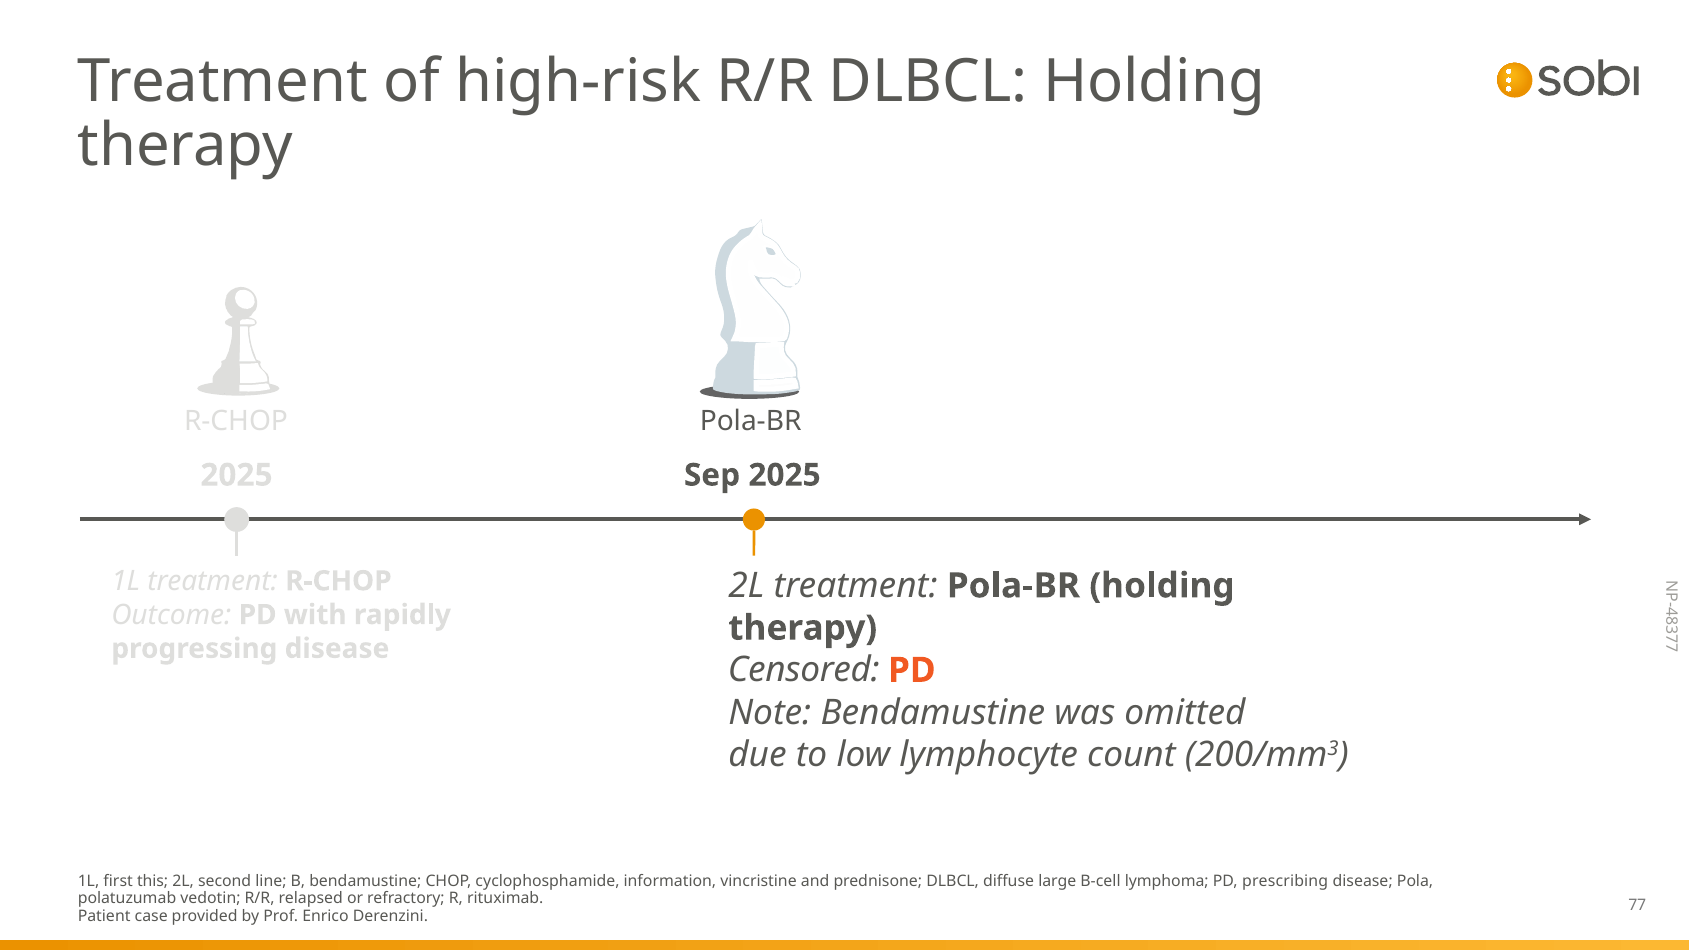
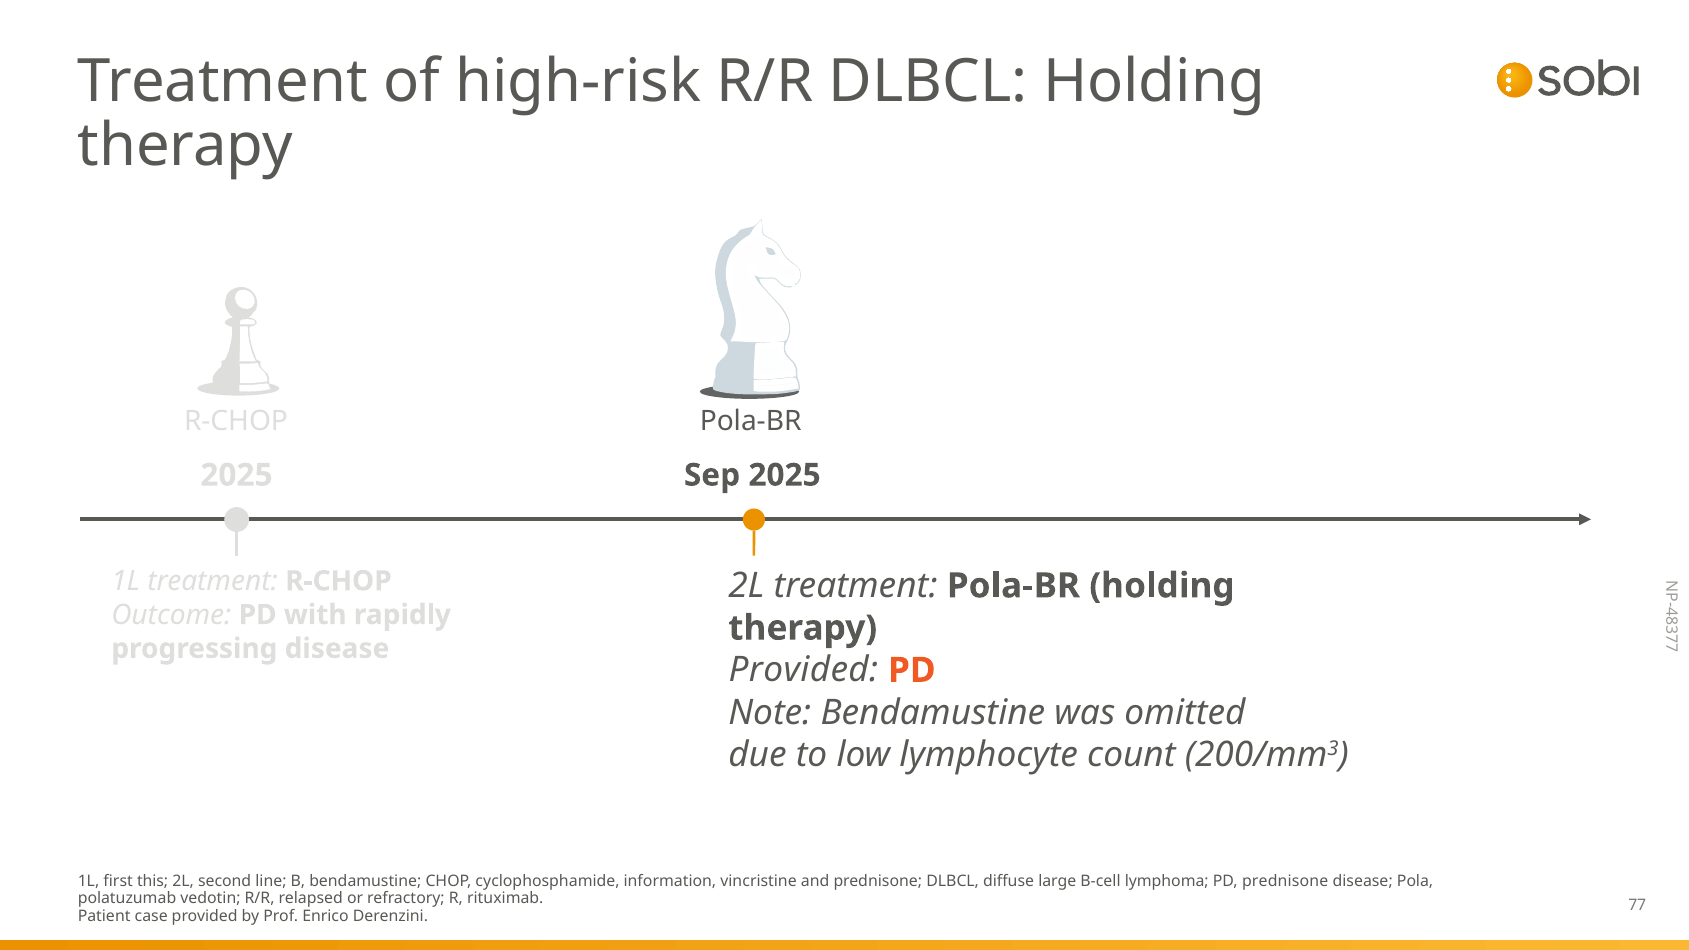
Censored: Censored -> Provided (803, 670)
PD prescribing: prescribing -> prednisone (1285, 882)
